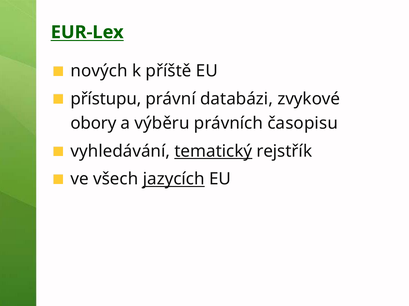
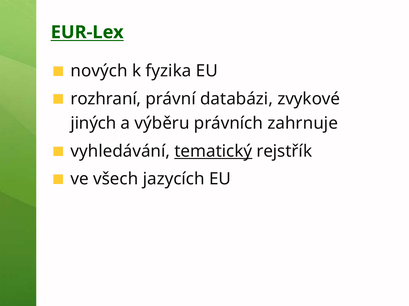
příště: příště -> fyzika (169, 71)
přístupu: přístupu -> rozhraní (106, 99)
obory: obory -> jiných (93, 124)
časopisu: časopisu -> zahrnuje (303, 124)
jazycích underline: present -> none (174, 179)
